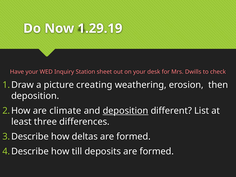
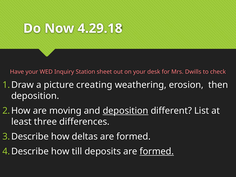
1.29.19: 1.29.19 -> 4.29.18 (100, 28)
climate: climate -> moving (65, 111)
formed underline: none -> present (157, 151)
